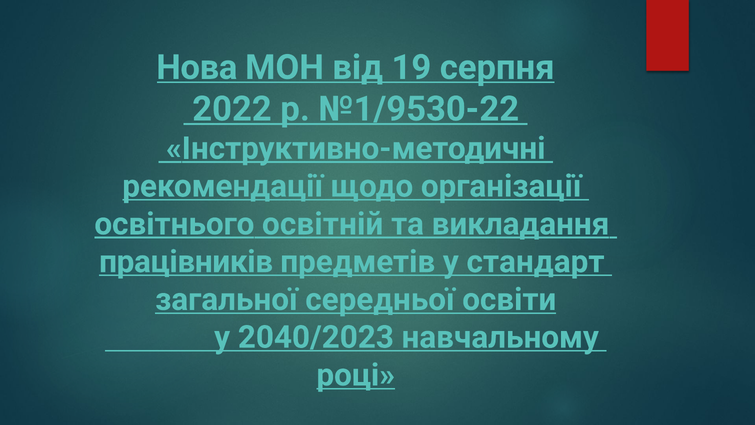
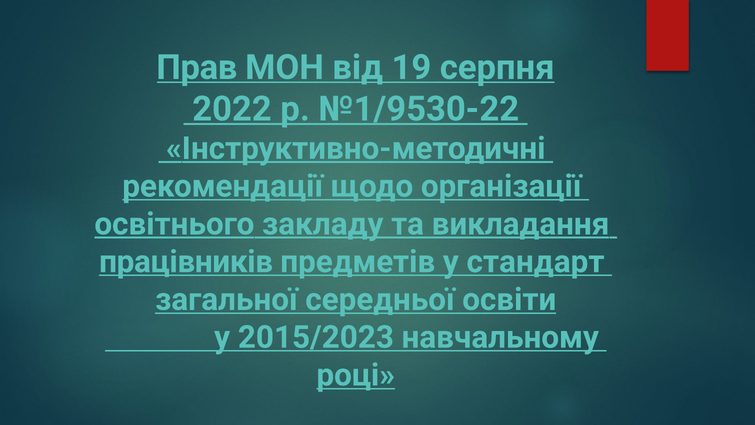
Нова: Нова -> Прав (197, 67)
освітній: освітній -> закладу (323, 224)
2040/2023: 2040/2023 -> 2015/2023 (316, 337)
